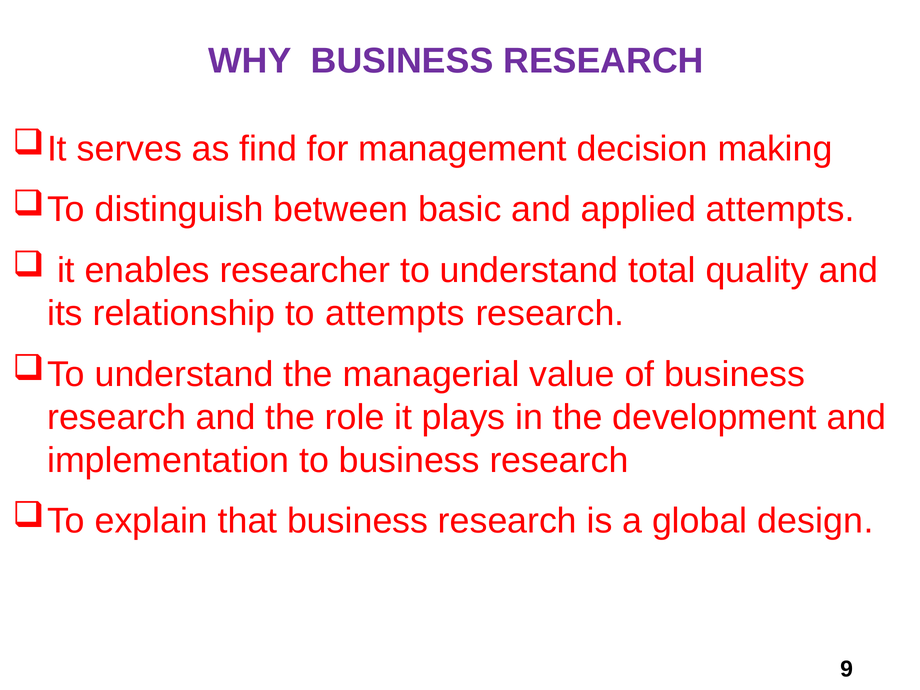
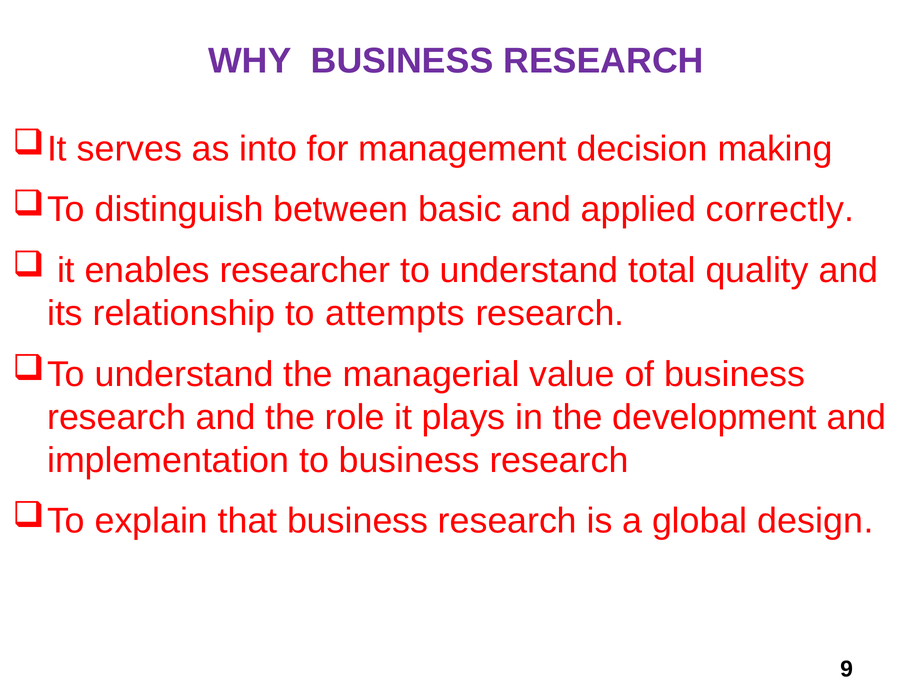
find: find -> into (268, 149)
applied attempts: attempts -> correctly (780, 210)
